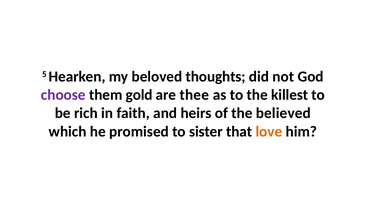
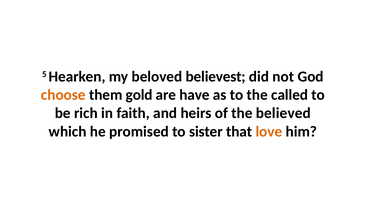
thoughts: thoughts -> believest (216, 77)
choose colour: purple -> orange (63, 95)
thee: thee -> have (195, 95)
killest: killest -> called (290, 95)
